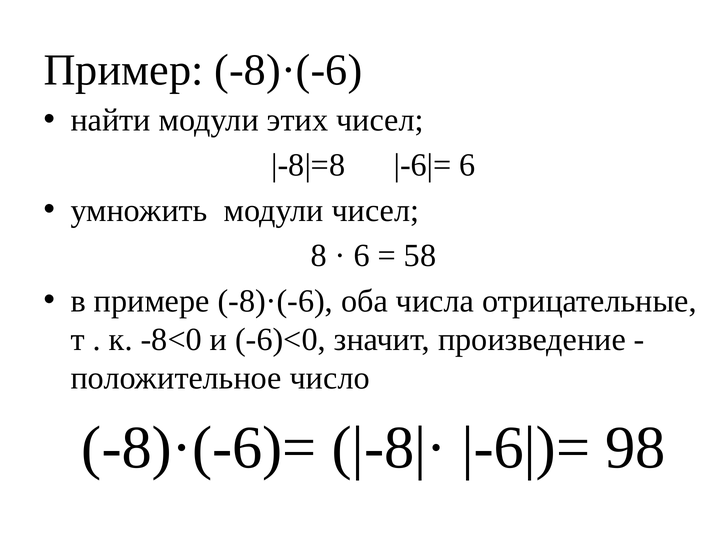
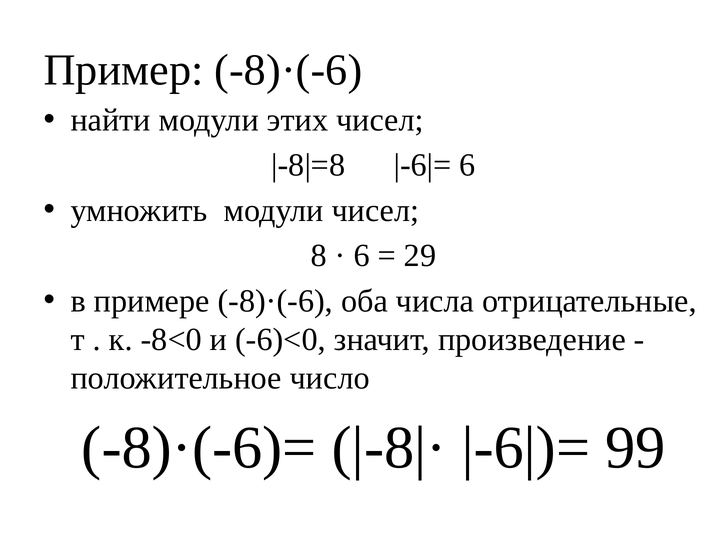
58: 58 -> 29 (420, 256)
98: 98 -> 99 (635, 448)
